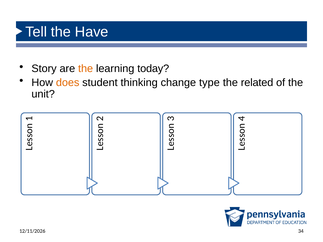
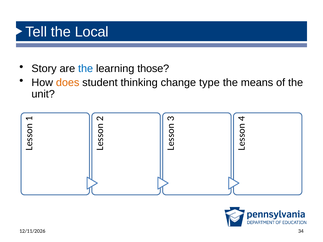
Have: Have -> Local (92, 32)
the colour: orange -> blue (86, 69)
today: today -> those (153, 69)
related: related -> means (257, 83)
